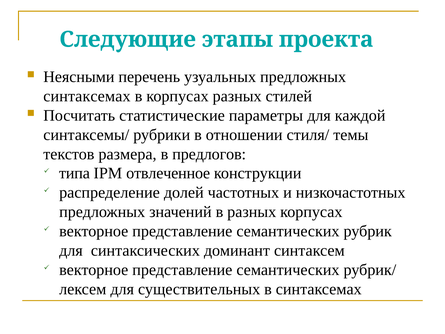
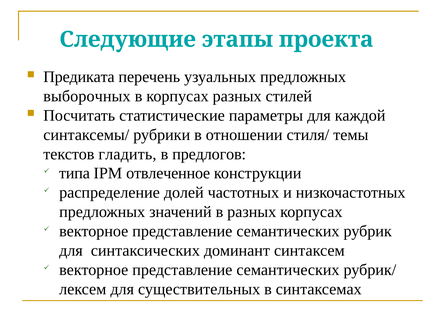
Неясными: Неясными -> Предиката (79, 77)
синтаксемах: синтаксемах -> выборочных (87, 96)
размера: размера -> гладить (127, 154)
